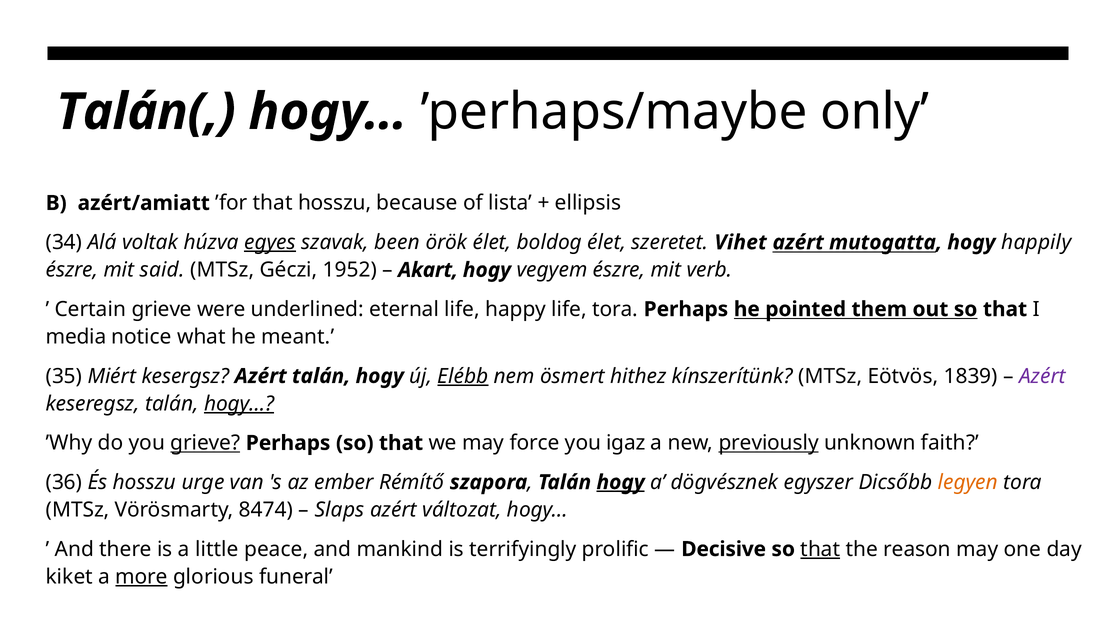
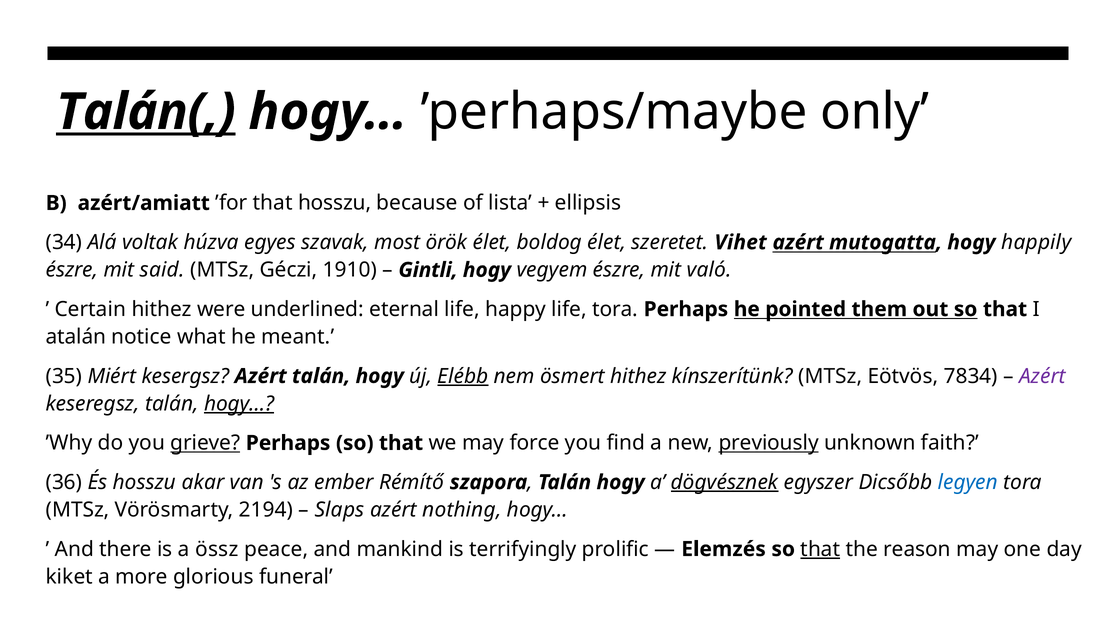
Talán( underline: none -> present (146, 112)
egyes underline: present -> none (270, 242)
been: been -> most (397, 242)
1952: 1952 -> 1910 (350, 270)
Akart: Akart -> Gintli (428, 270)
verb: verb -> való (709, 270)
Certain grieve: grieve -> hithez (162, 309)
media: media -> atalán (76, 337)
1839: 1839 -> 7834 (971, 376)
igaz: igaz -> find (626, 443)
urge: urge -> akar (203, 482)
hogy underline: present -> none (621, 482)
dögvésznek underline: none -> present (725, 482)
legyen colour: orange -> blue (968, 482)
8474: 8474 -> 2194 (266, 510)
változat: változat -> nothing (462, 510)
little: little -> össz (217, 549)
Decisive: Decisive -> Elemzés (724, 549)
more underline: present -> none (142, 577)
